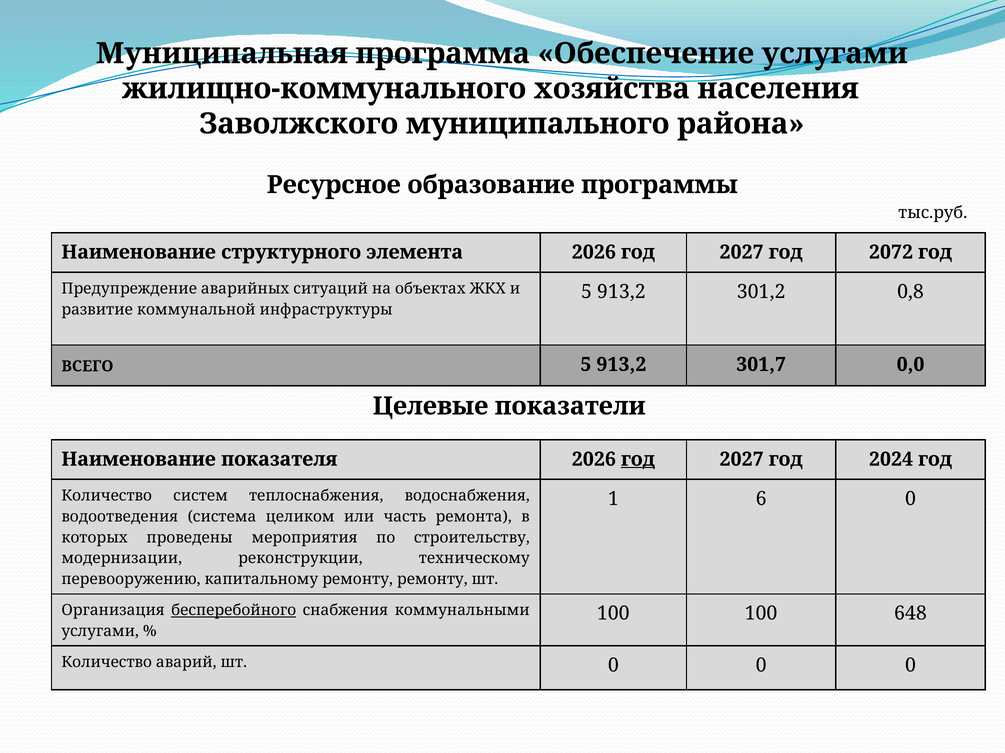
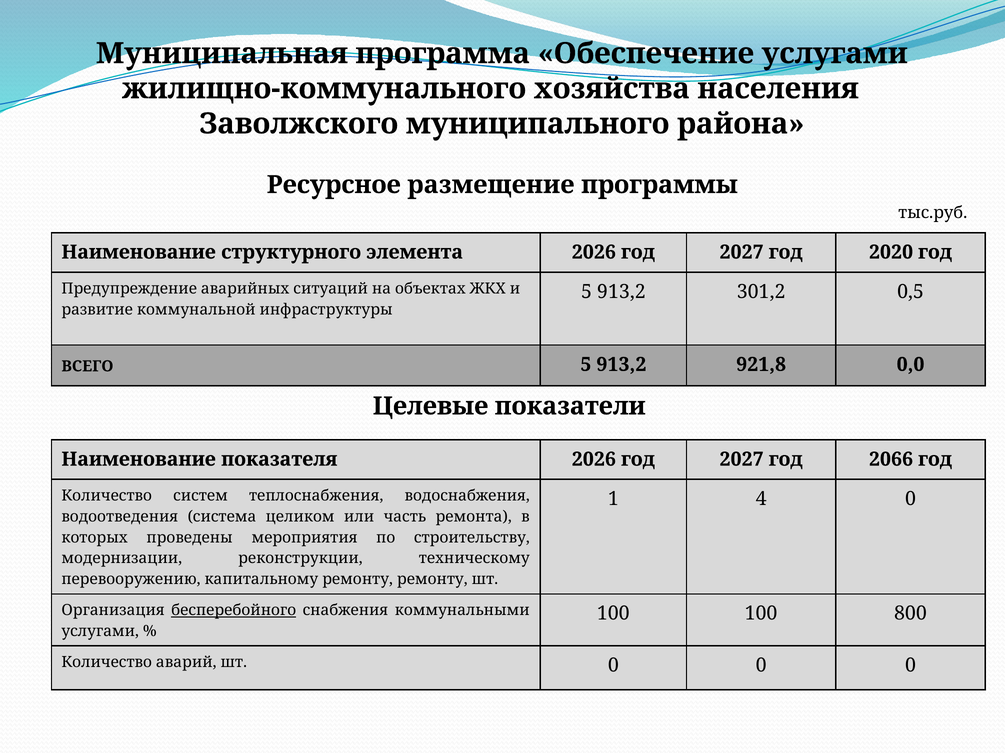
образование: образование -> размещение (491, 185)
2072: 2072 -> 2020 (891, 252)
0,8: 0,8 -> 0,5 (910, 292)
301,7: 301,7 -> 921,8 (761, 365)
год underline: present -> none (638, 460)
2024: 2024 -> 2066 (891, 460)
6: 6 -> 4 (761, 499)
648: 648 -> 800 (910, 614)
